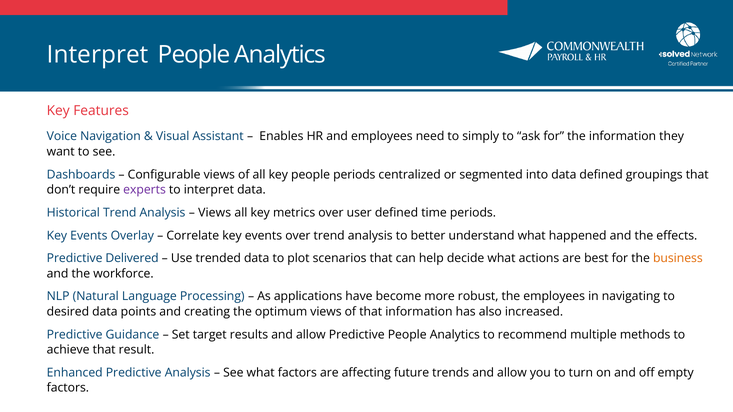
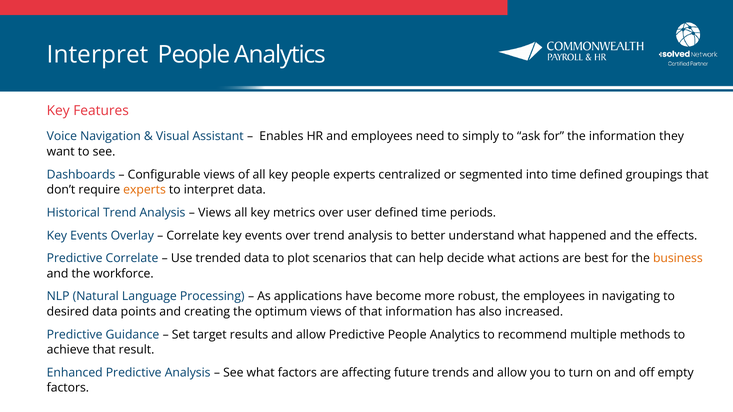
people periods: periods -> experts (354, 175)
into data: data -> time (564, 175)
experts colour: purple -> orange (145, 190)
Predictive Delivered: Delivered -> Correlate (132, 259)
